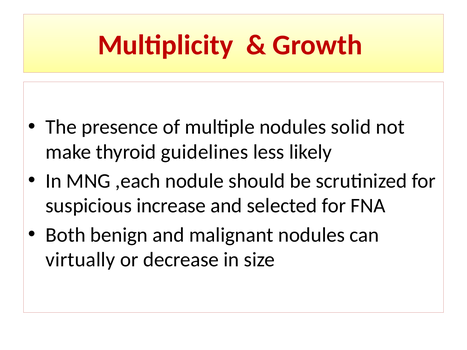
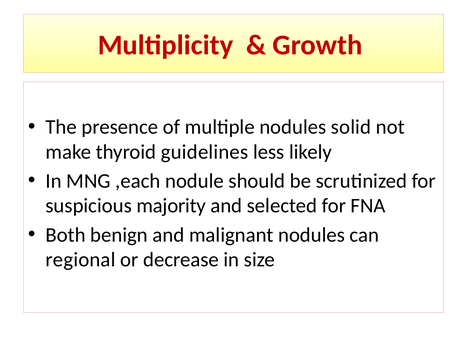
increase: increase -> majority (171, 206)
virtually: virtually -> regional (80, 260)
